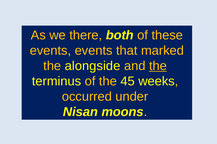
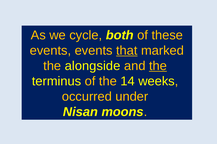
there: there -> cycle (86, 35)
that underline: none -> present (127, 51)
45: 45 -> 14 (128, 82)
